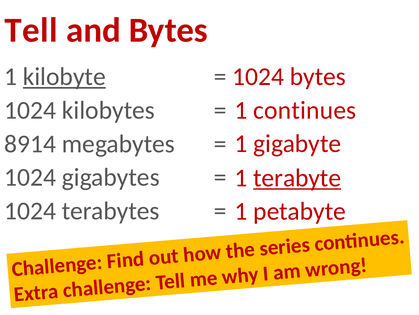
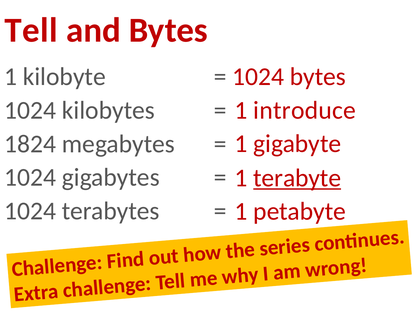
kilobyte underline: present -> none (64, 77)
1 continues: continues -> introduce (305, 110)
8914: 8914 -> 1824 (30, 144)
